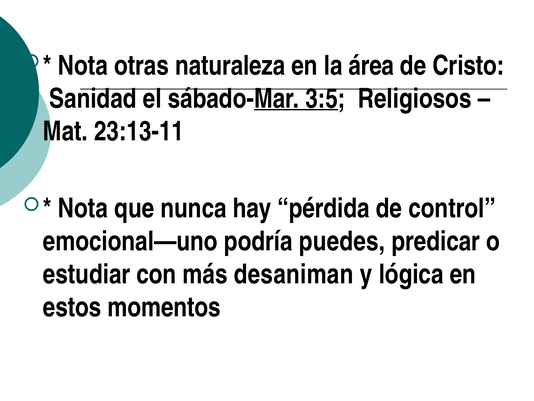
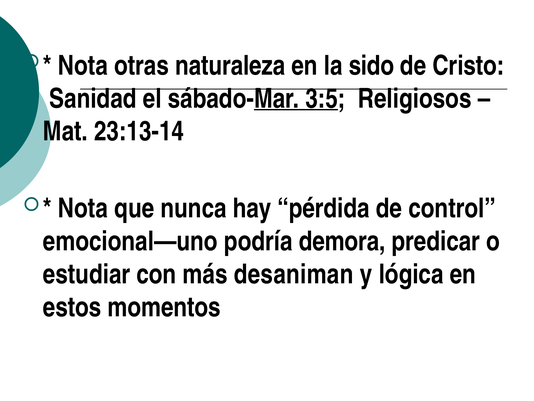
área: área -> sido (371, 66)
23:13-11: 23:13-11 -> 23:13-14 (139, 131)
puedes: puedes -> demora (342, 241)
